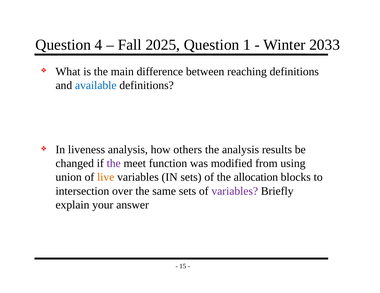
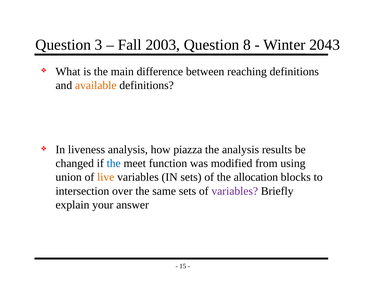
4: 4 -> 3 (99, 45)
2025: 2025 -> 2003 (163, 45)
1: 1 -> 8 (247, 45)
2033: 2033 -> 2043 (325, 45)
available colour: blue -> orange (96, 85)
others: others -> piazza (188, 150)
the colour: purple -> blue (114, 164)
